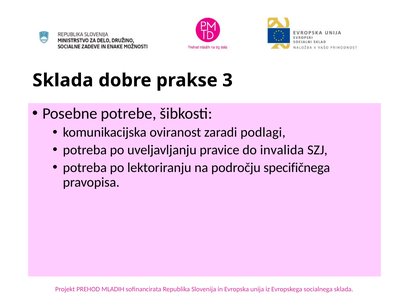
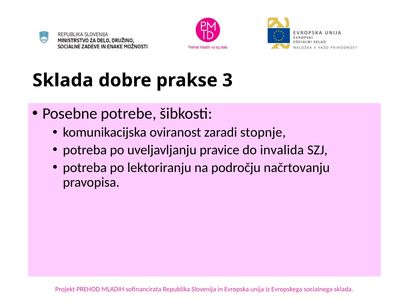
podlagi: podlagi -> stopnje (263, 132)
specifičnega: specifičnega -> načrtovanju (297, 167)
